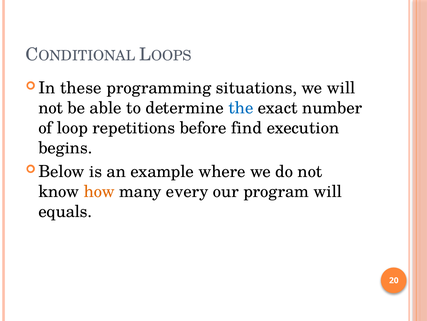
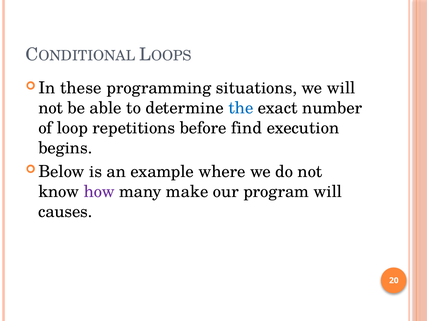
how colour: orange -> purple (99, 191)
every: every -> make (187, 191)
equals: equals -> causes (65, 211)
